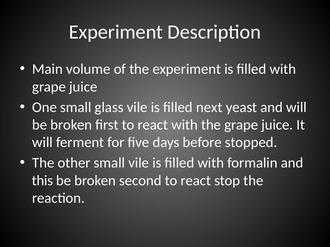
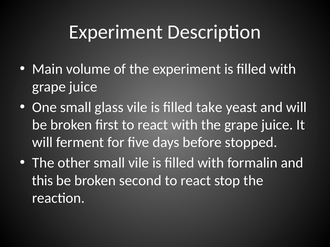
next: next -> take (209, 107)
